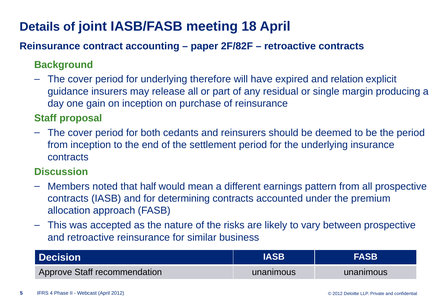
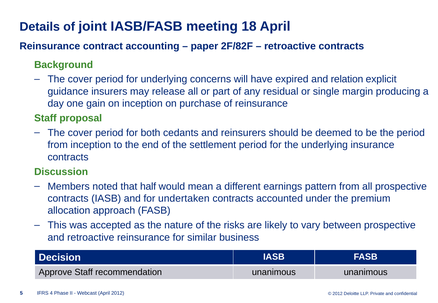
therefore: therefore -> concerns (211, 79)
determining: determining -> undertaken (184, 199)
